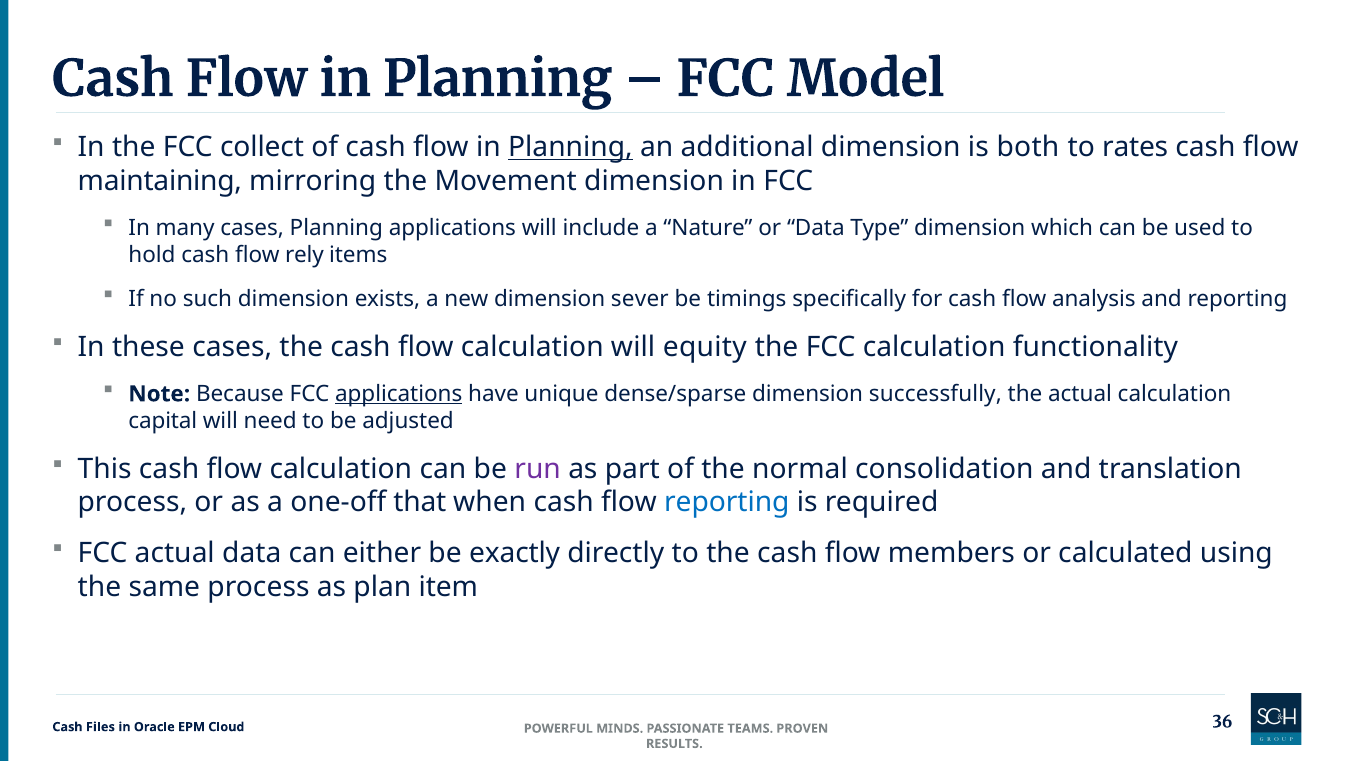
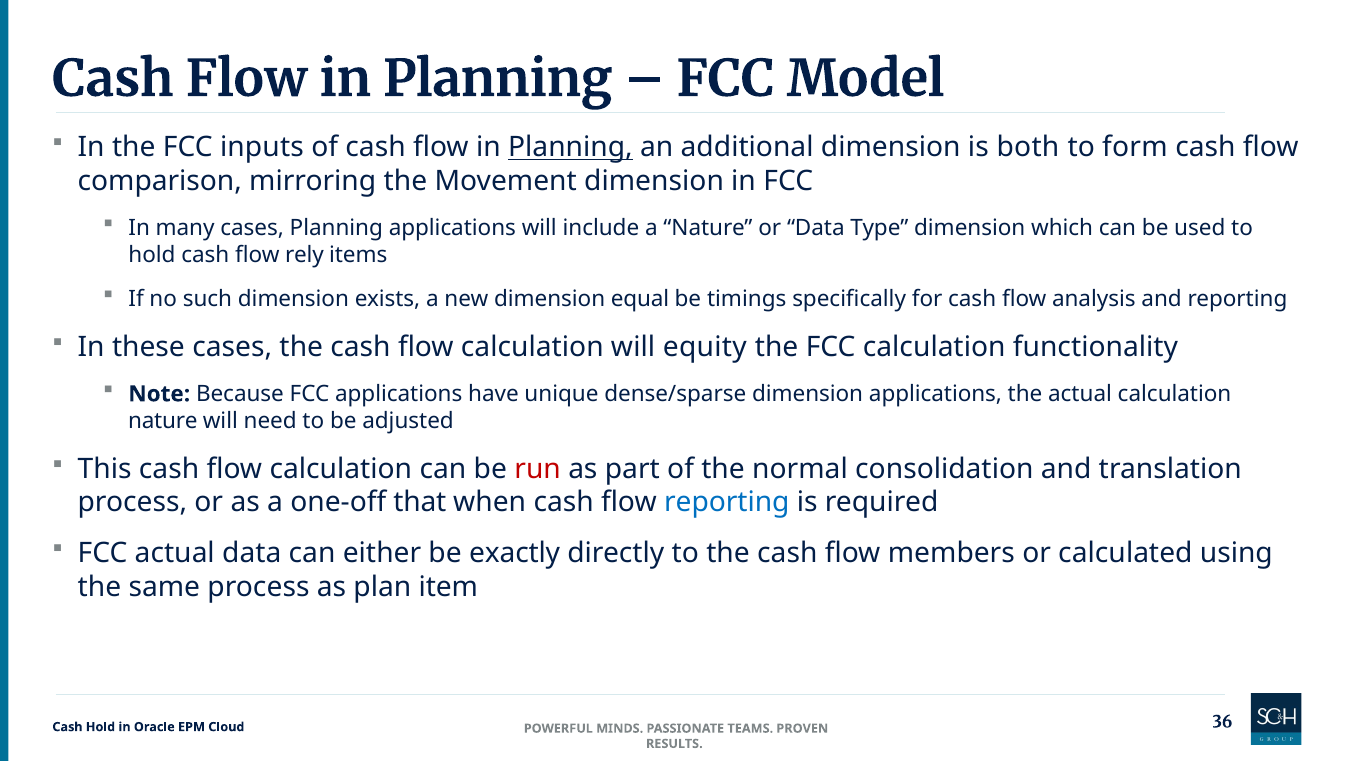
collect: collect -> inputs (262, 147)
rates: rates -> form (1135, 147)
maintaining: maintaining -> comparison (160, 181)
sever: sever -> equal (640, 299)
applications underline: present -> none (399, 394)
dimension successfully: successfully -> applications (935, 394)
capital: capital -> nature (163, 421)
run colour: purple -> red (538, 468)
Cash Files: Files -> Hold (100, 726)
